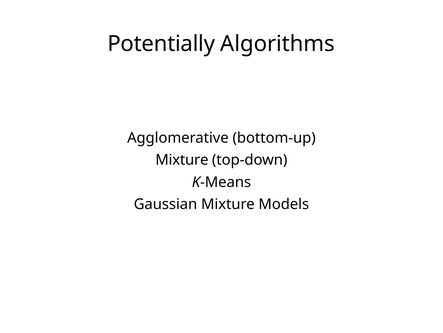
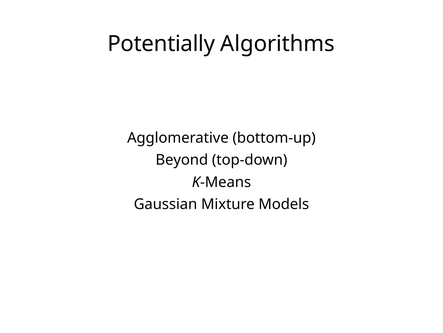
Mixture: Mixture -> Beyond (182, 160)
